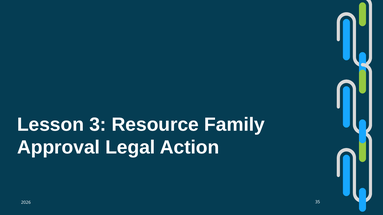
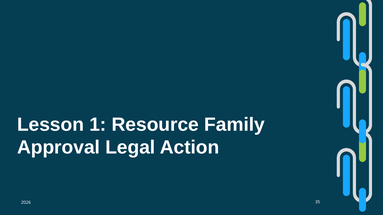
3: 3 -> 1 (98, 125)
